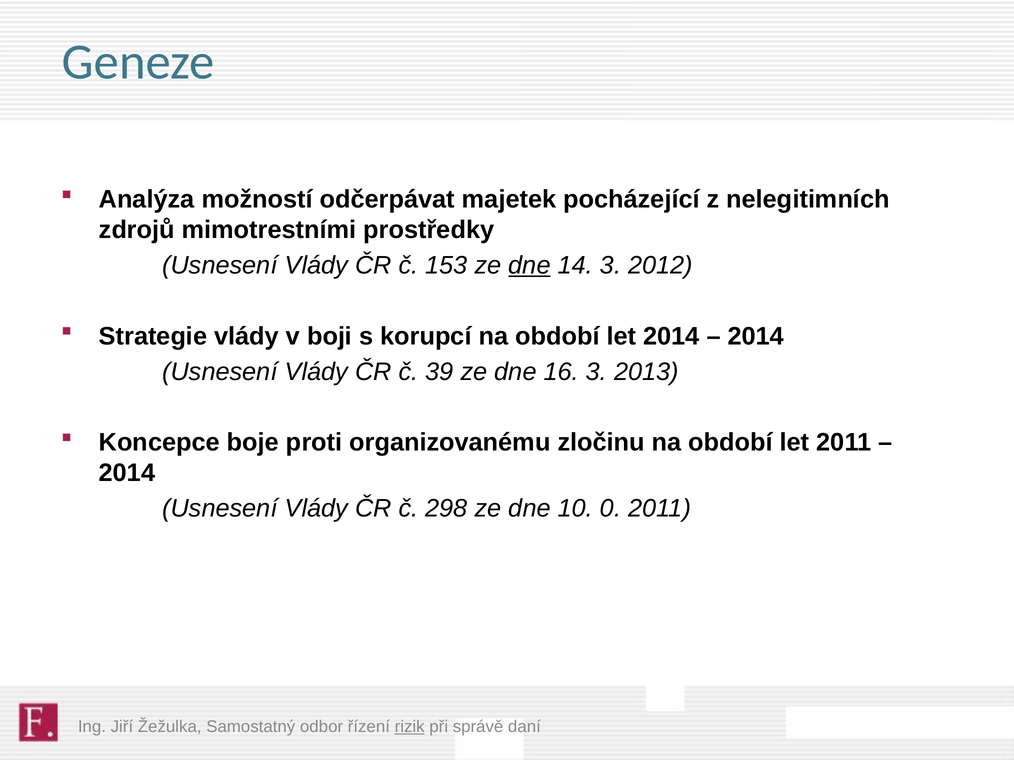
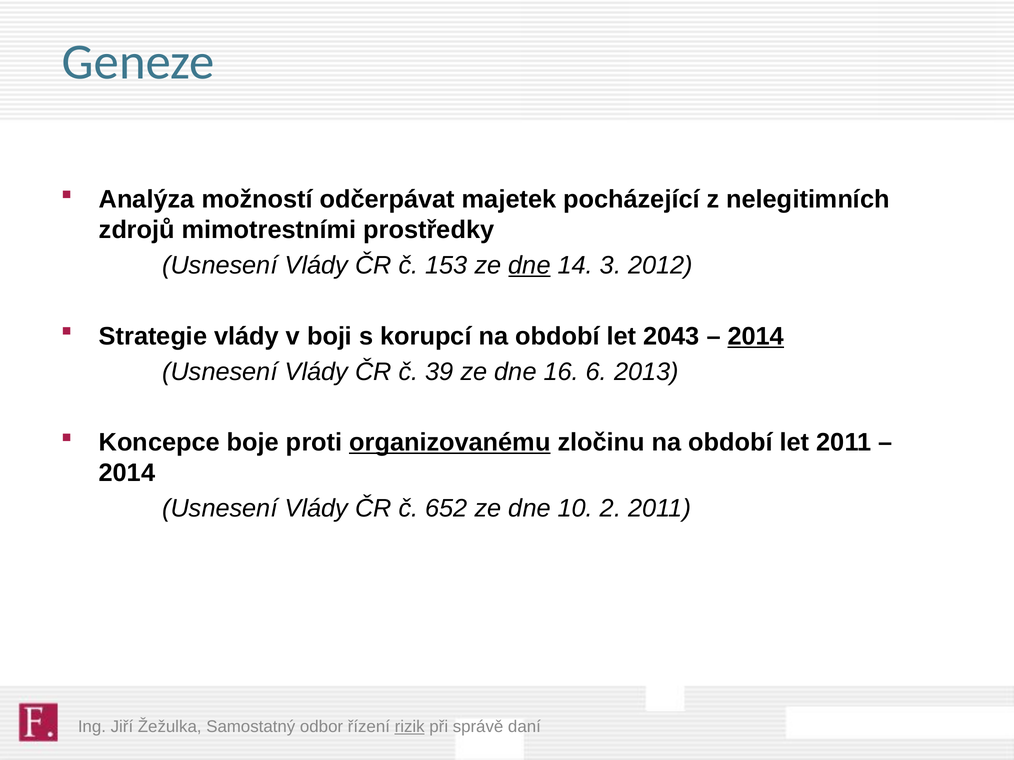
let 2014: 2014 -> 2043 (671, 336)
2014 underline: none -> present (756, 336)
16 3: 3 -> 6 (596, 372)
organizovanému underline: none -> present (450, 443)
298: 298 -> 652 (446, 509)
0: 0 -> 2 (611, 509)
